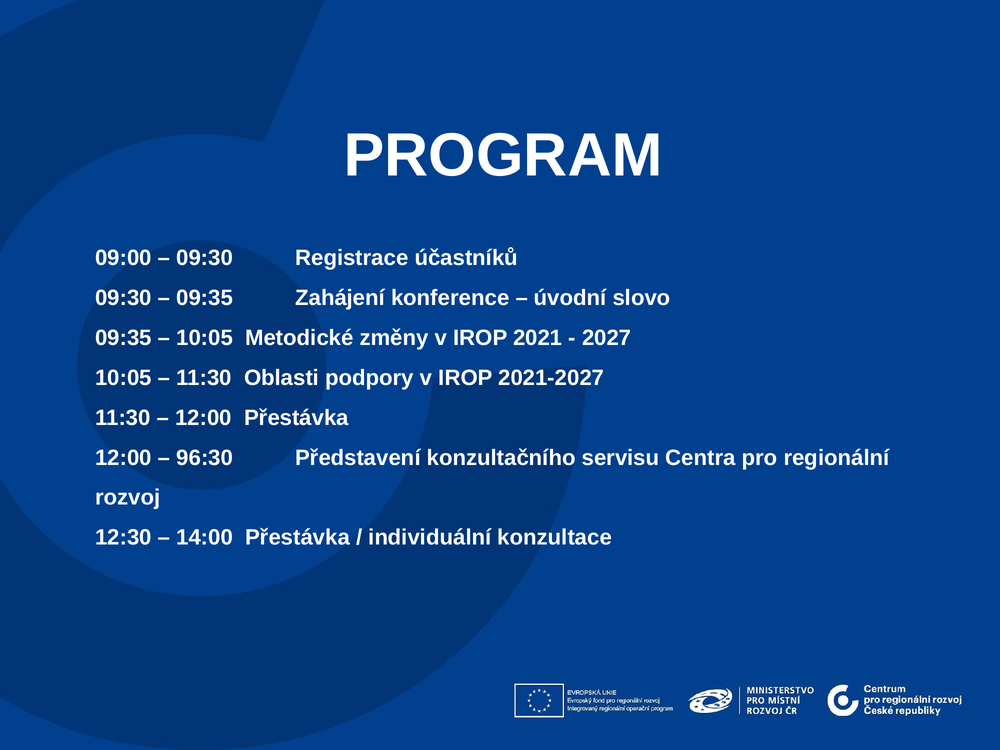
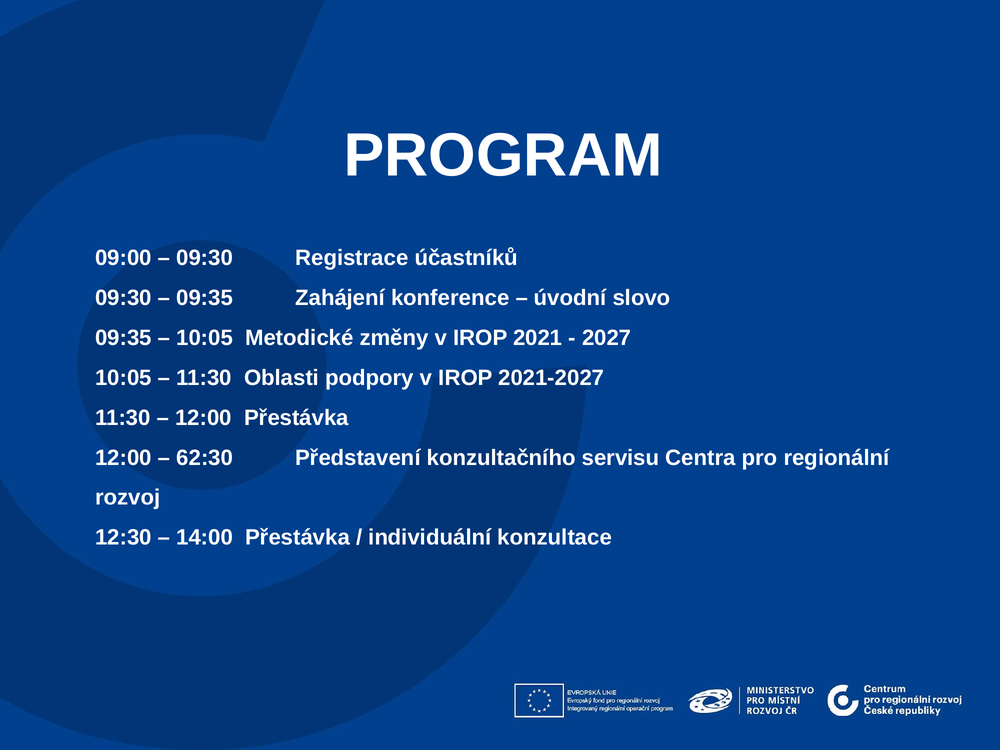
96:30: 96:30 -> 62:30 (205, 458)
